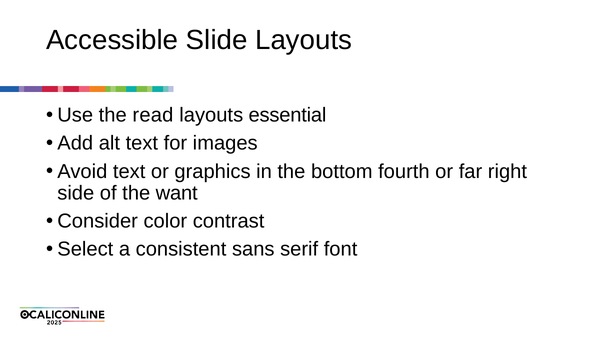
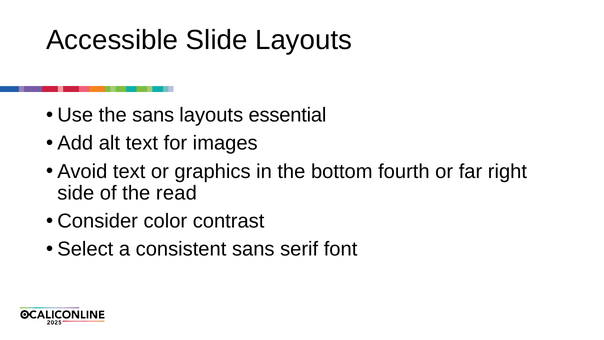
the read: read -> sans (153, 115)
want: want -> read (176, 193)
